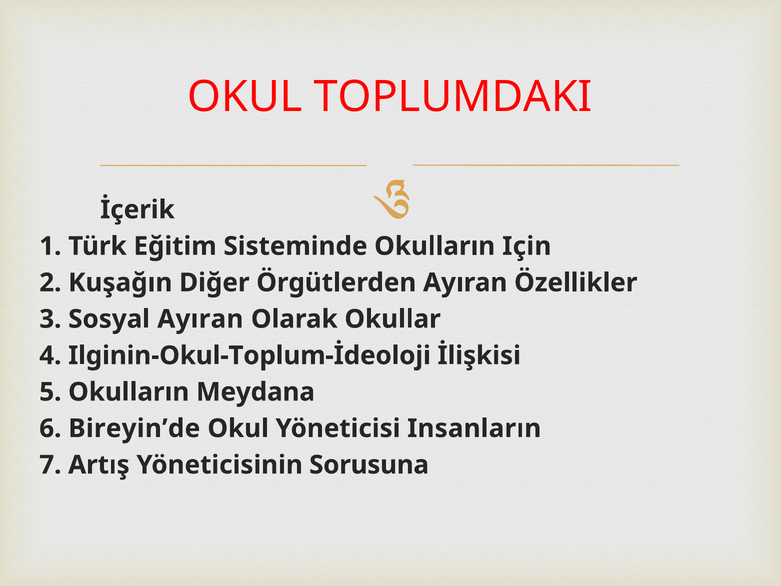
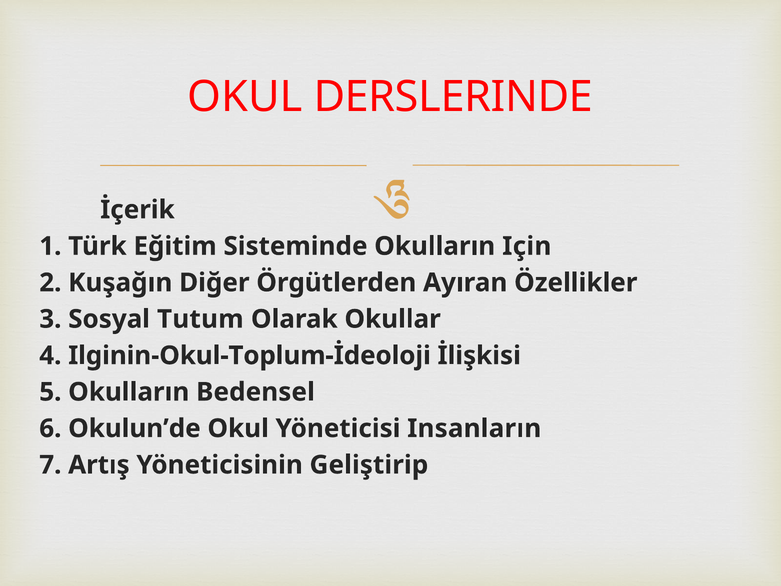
TOPLUMDAKI: TOPLUMDAKI -> DERSLERINDE (453, 97)
Sosyal Ayıran: Ayıran -> Tutum (200, 319)
Meydana: Meydana -> Bedensel (255, 392)
Bireyin’de: Bireyin’de -> Okulun’de (134, 428)
Sorusuna: Sorusuna -> Geliştirip (369, 465)
